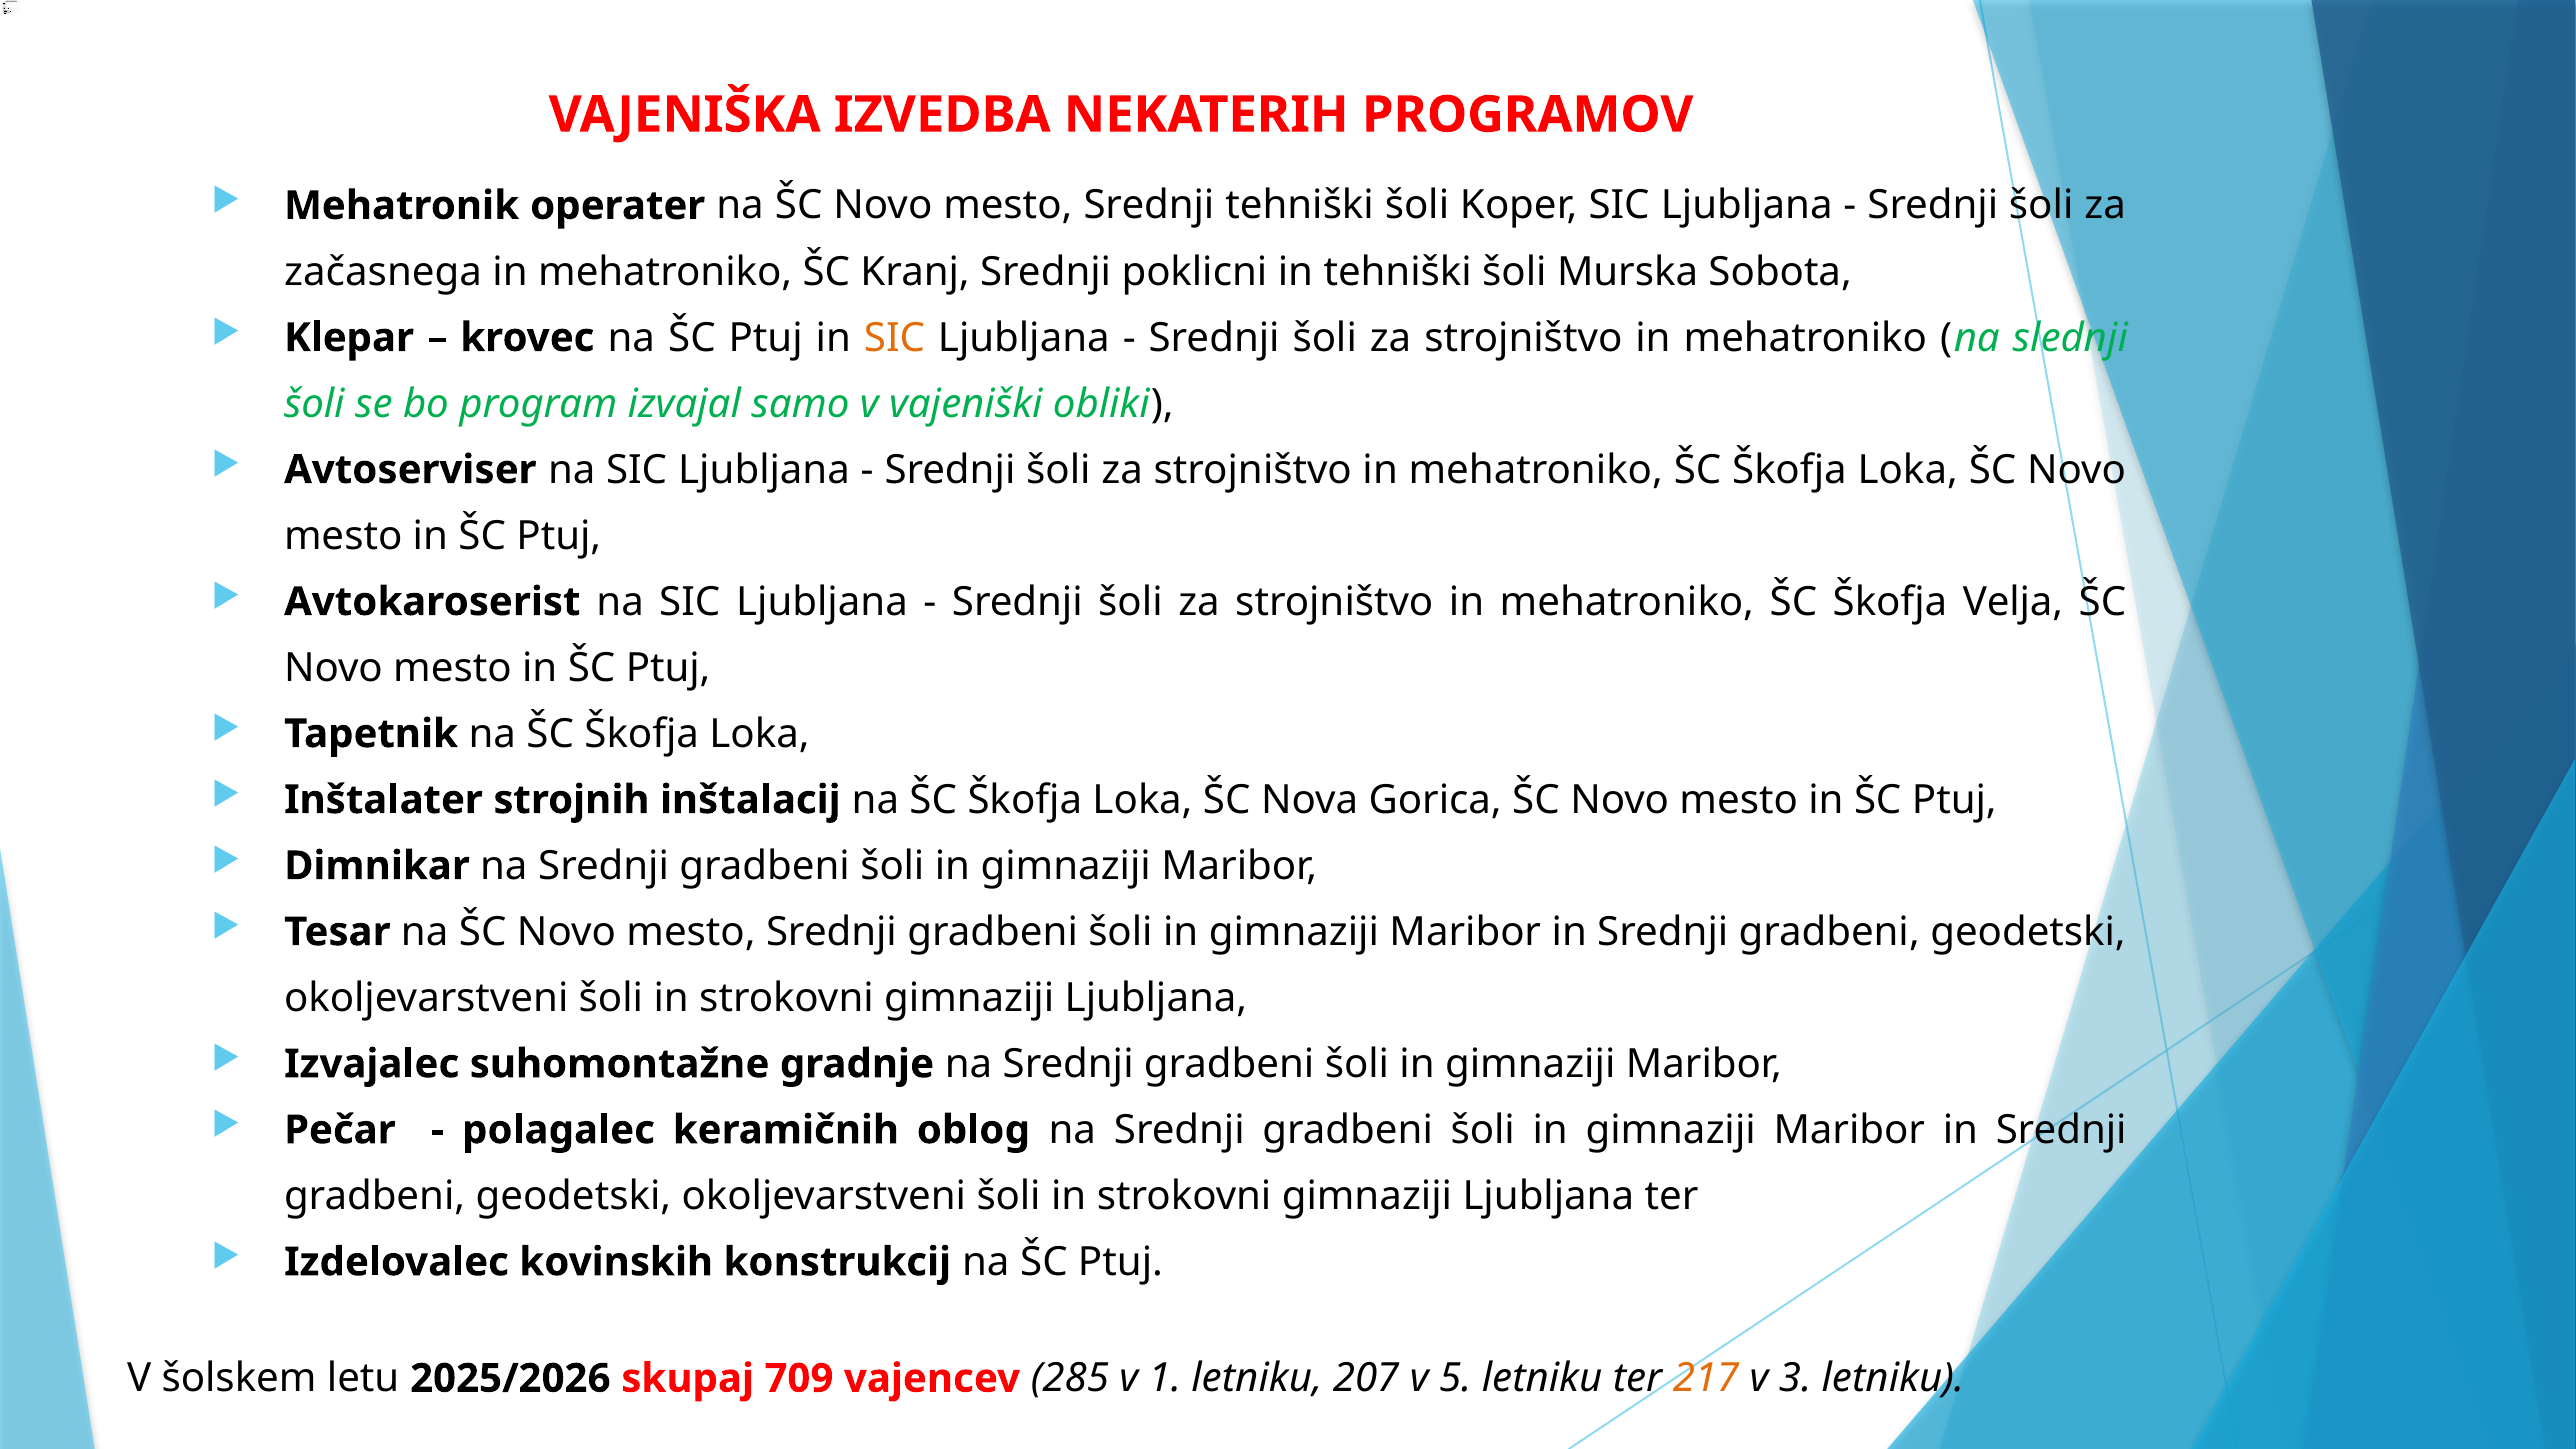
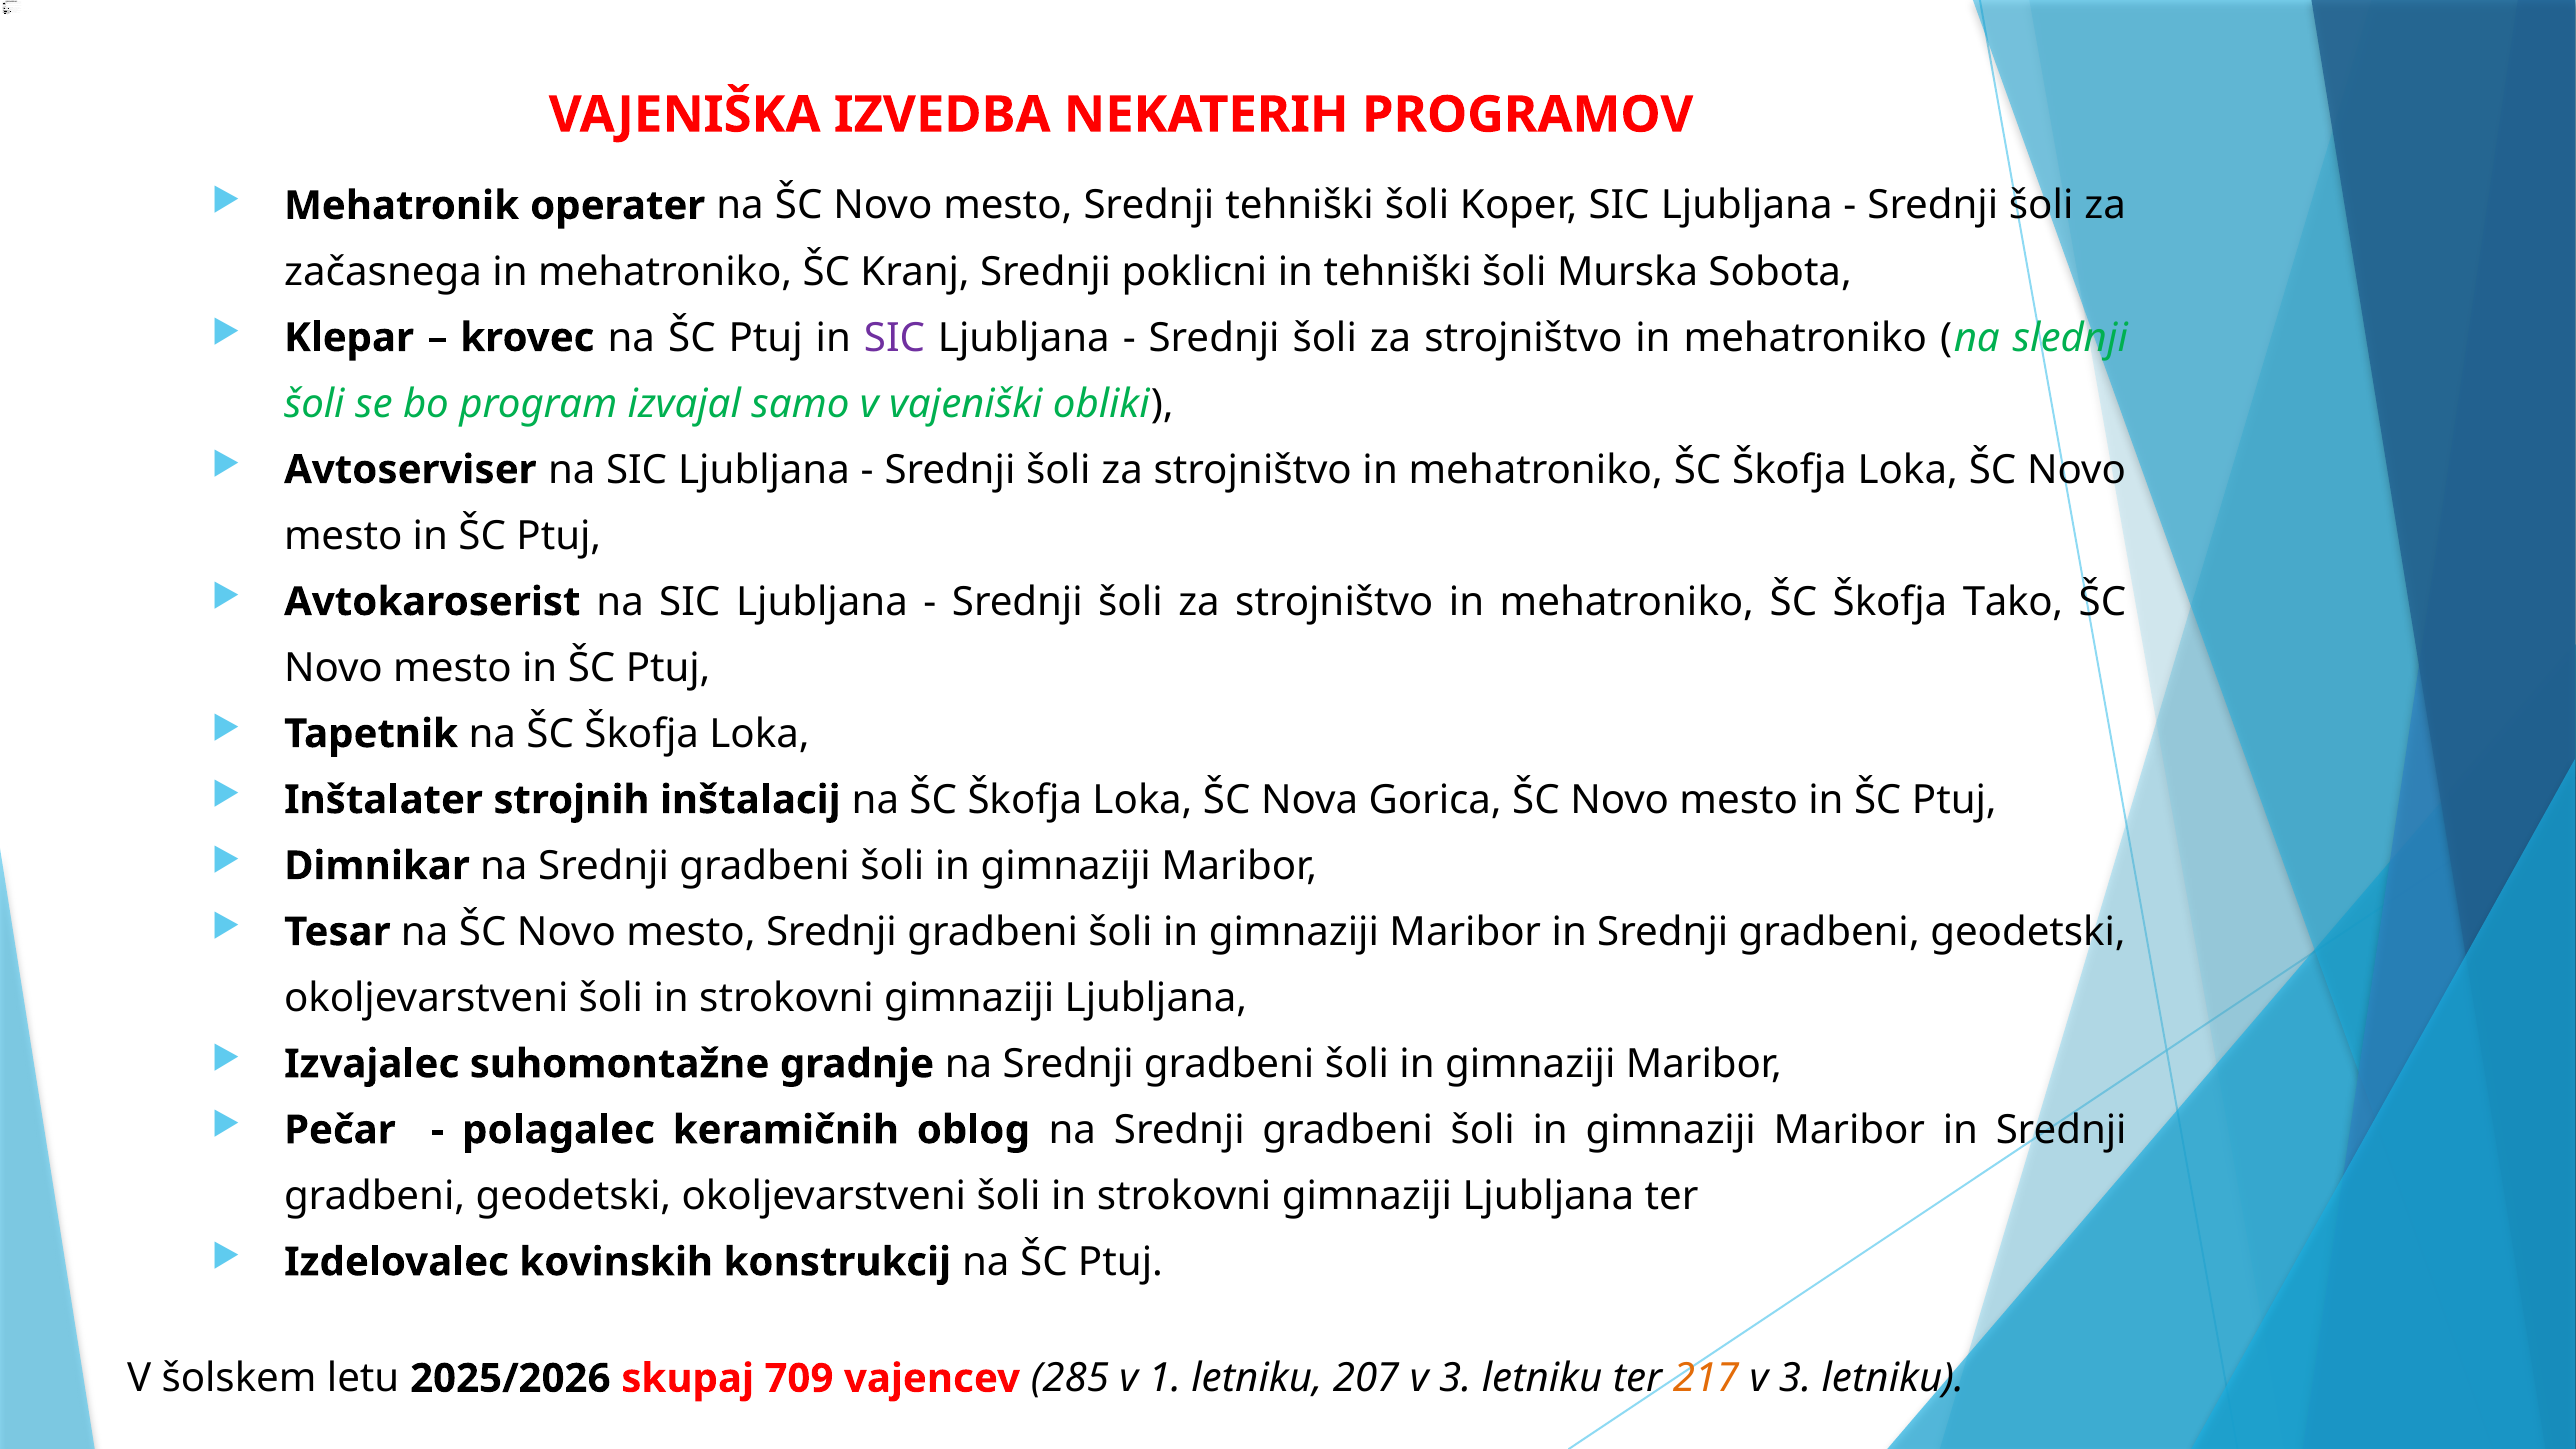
SIC colour: orange -> purple (895, 338)
Velja: Velja -> Tako (2013, 602)
207 v 5: 5 -> 3 (1455, 1379)
